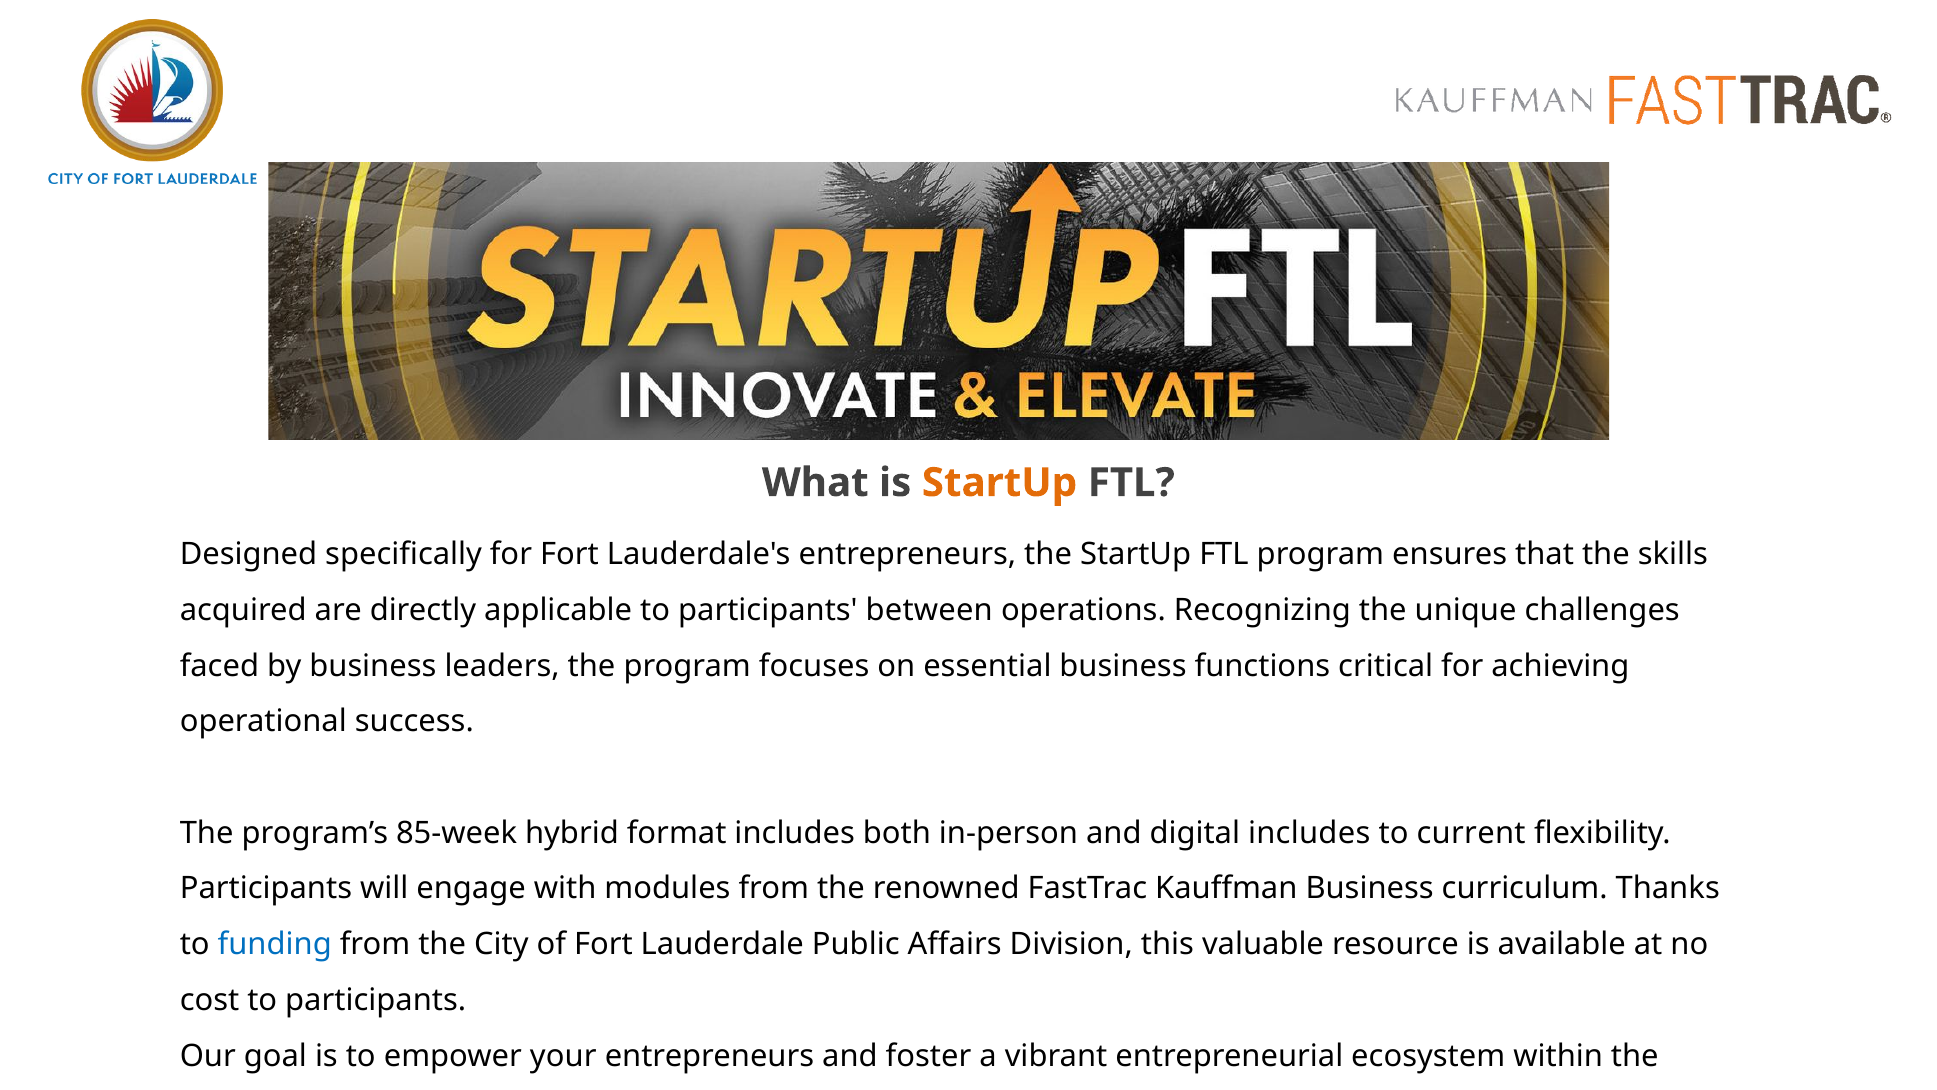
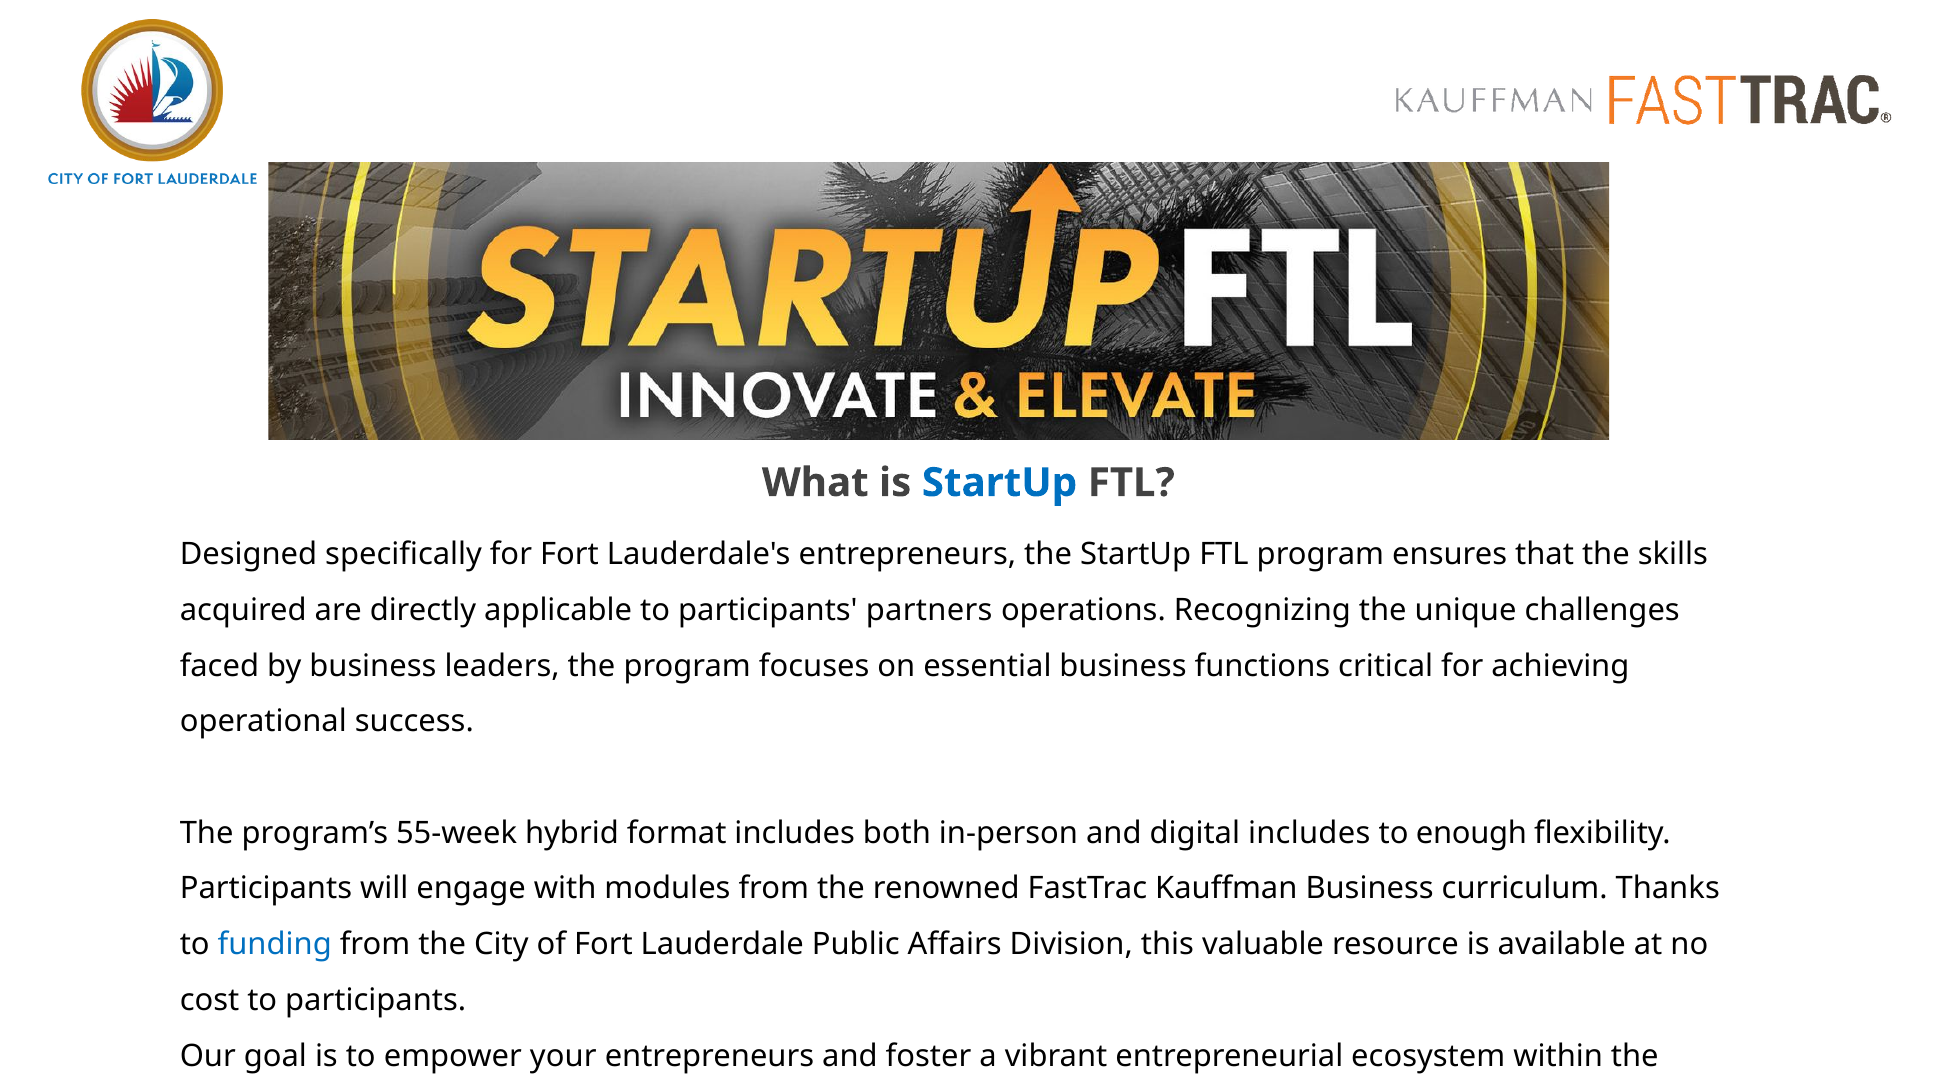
StartUp colour: orange -> blue (1000, 483)
between: between -> partners (929, 610)
85-week: 85-week -> 55-week (457, 833)
current: current -> enough (1471, 833)
